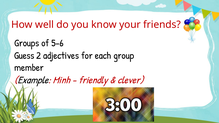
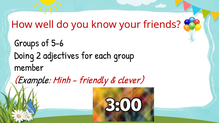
Guess: Guess -> Doing (24, 56)
